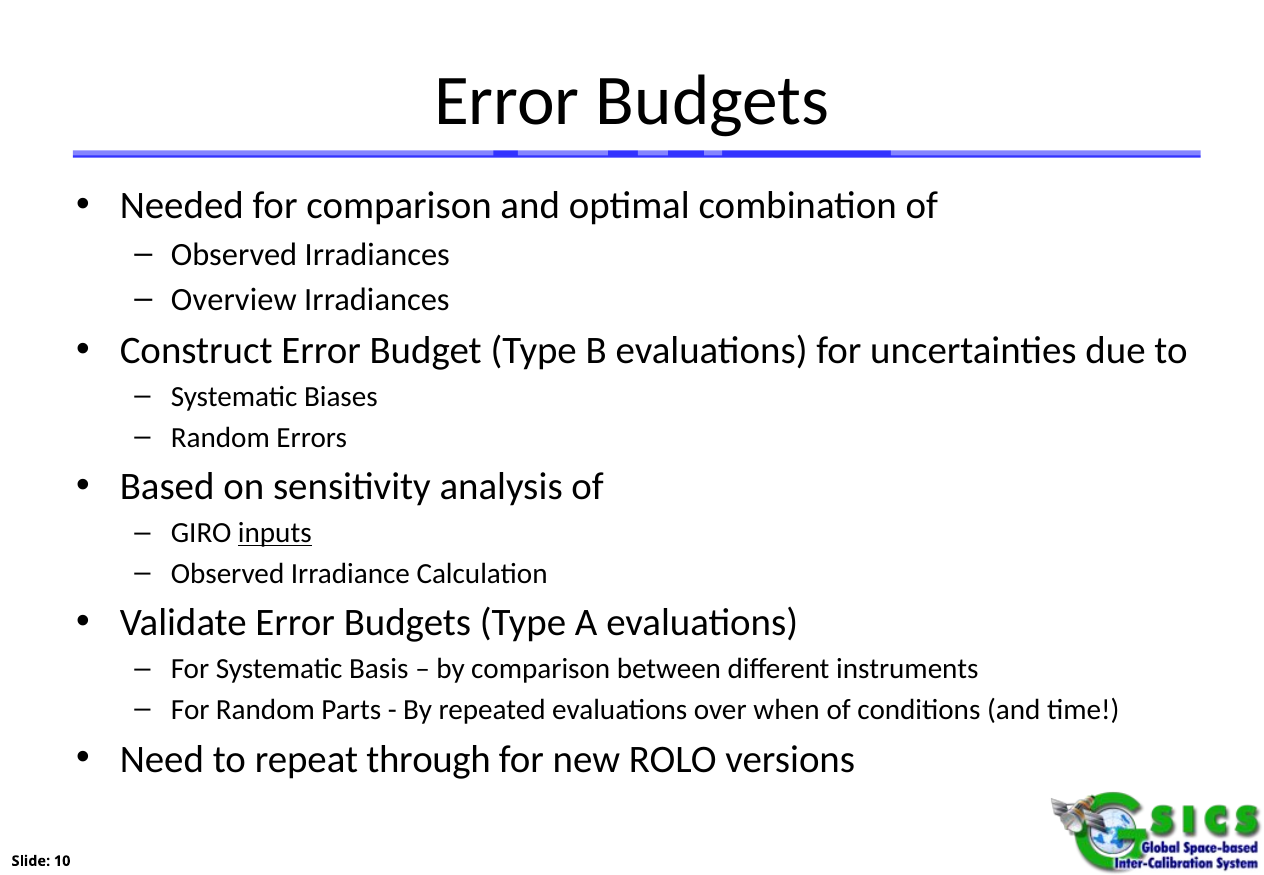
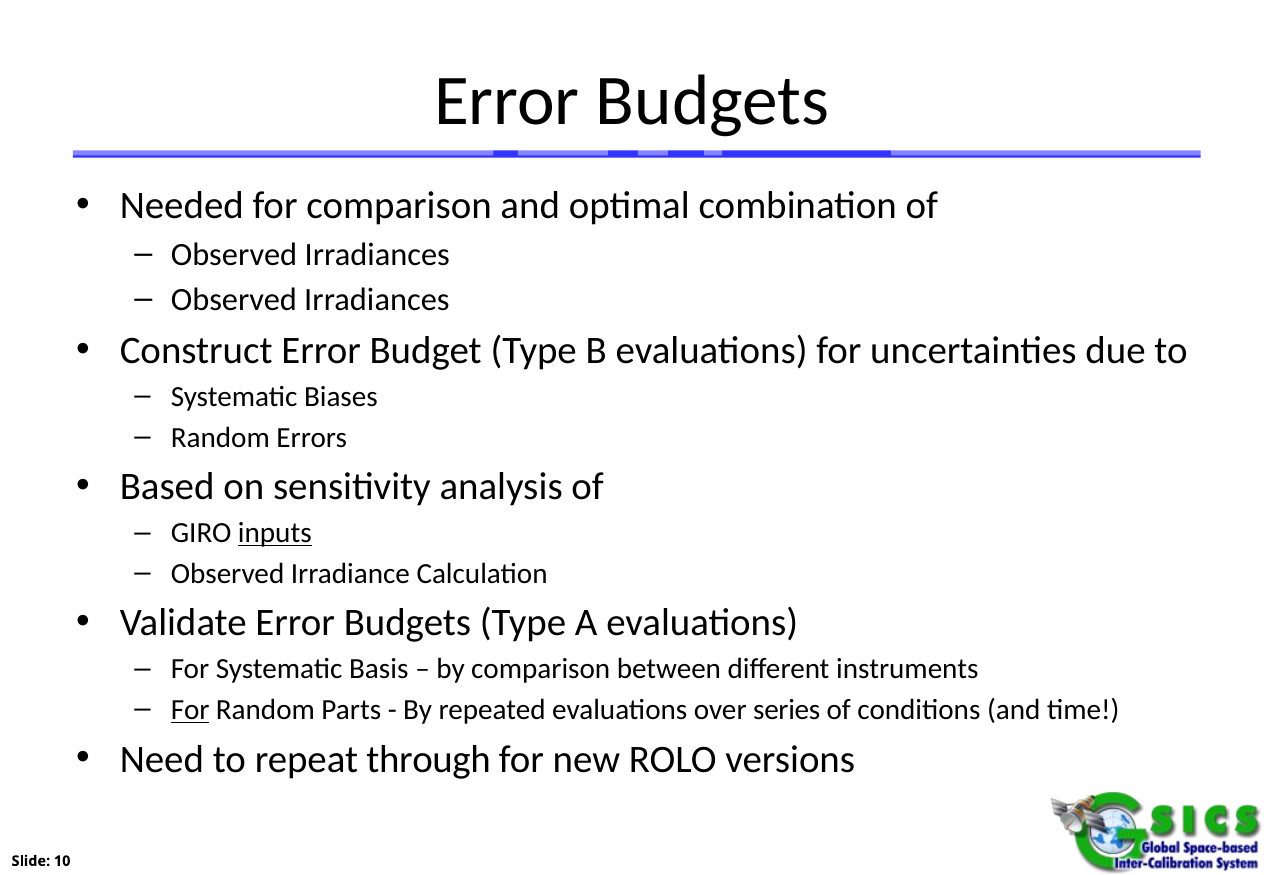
Overview: Overview -> Observed (234, 300)
For underline: none -> present (190, 710)
when: when -> series (787, 710)
